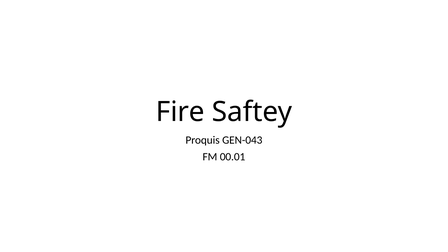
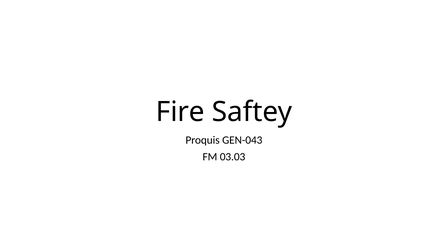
00.01: 00.01 -> 03.03 (233, 157)
